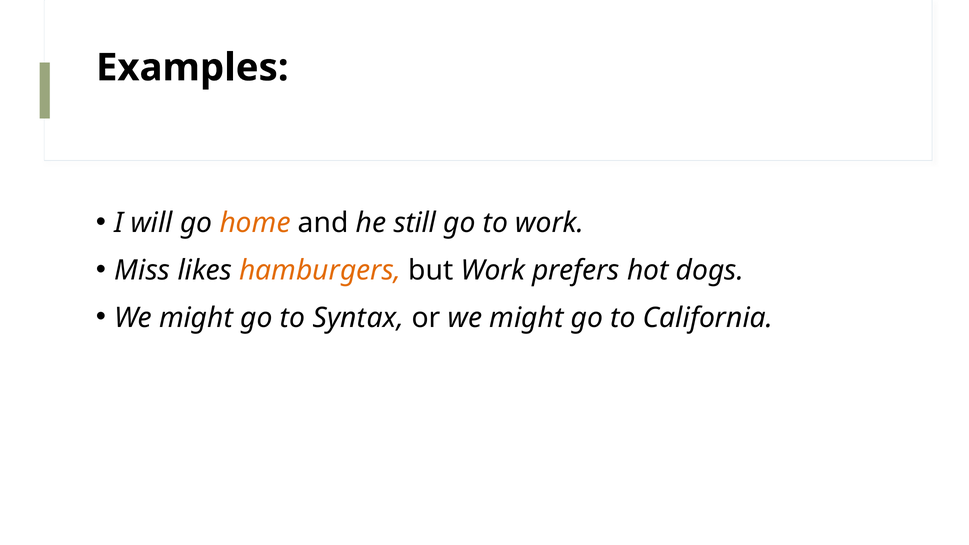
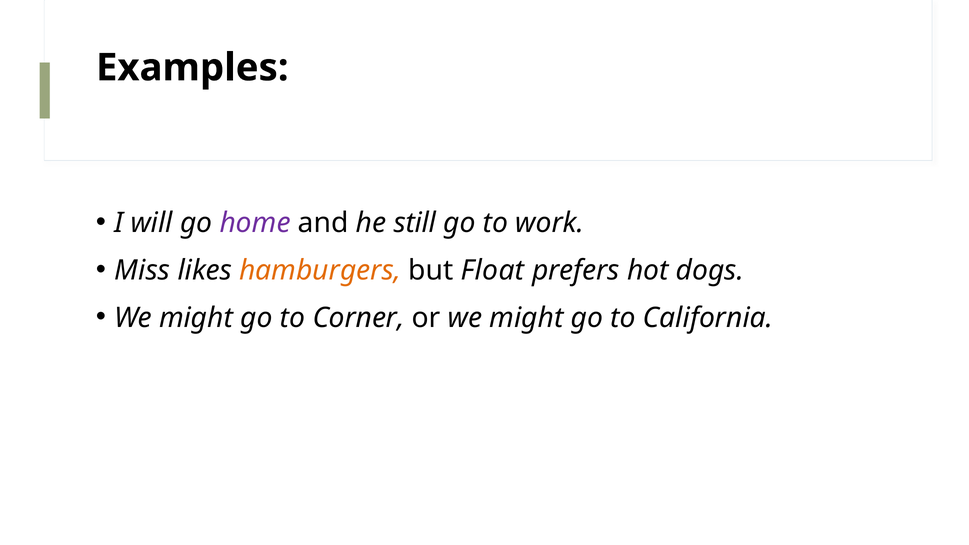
home colour: orange -> purple (255, 223)
but Work: Work -> Float (493, 270)
Syntax: Syntax -> Corner (358, 318)
